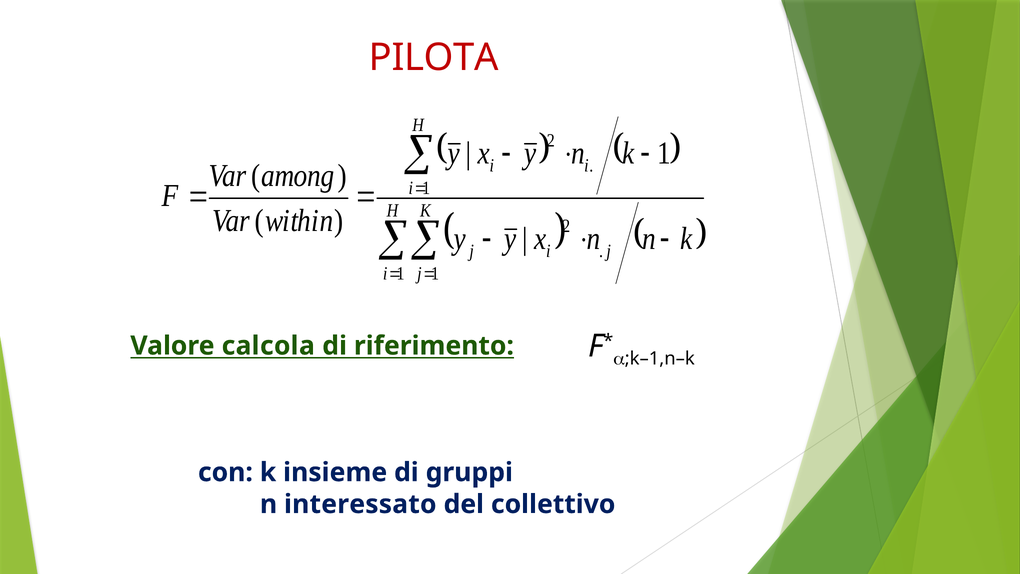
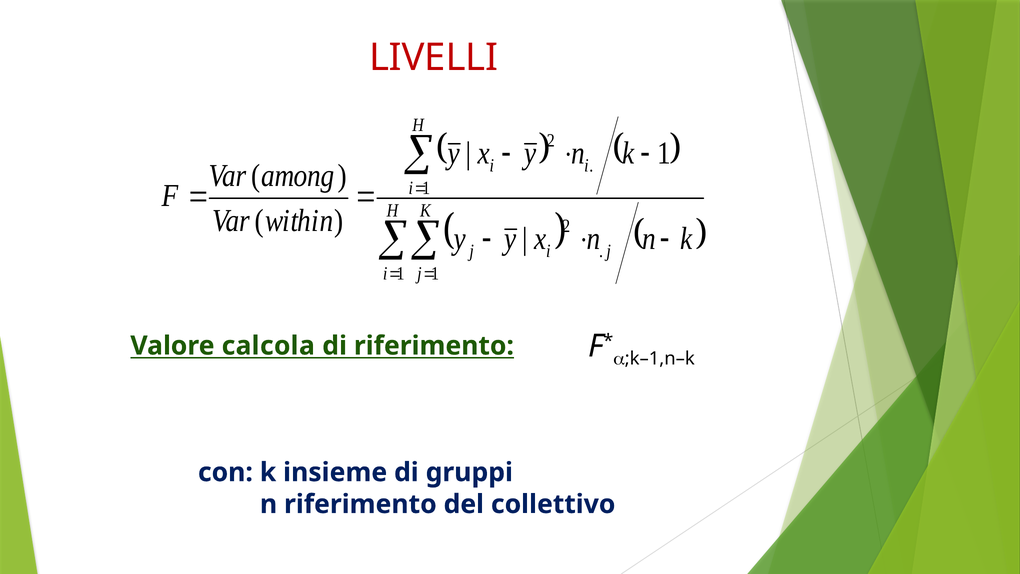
PILOTA: PILOTA -> LIVELLI (434, 58)
n interessato: interessato -> riferimento (360, 504)
